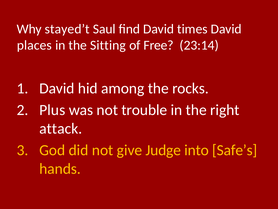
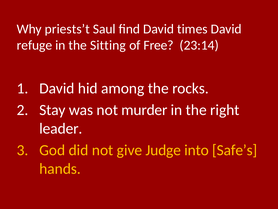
stayed’t: stayed’t -> priests’t (67, 29)
places: places -> refuge (34, 45)
Plus: Plus -> Stay (52, 110)
trouble: trouble -> murder (144, 110)
attack: attack -> leader (61, 128)
